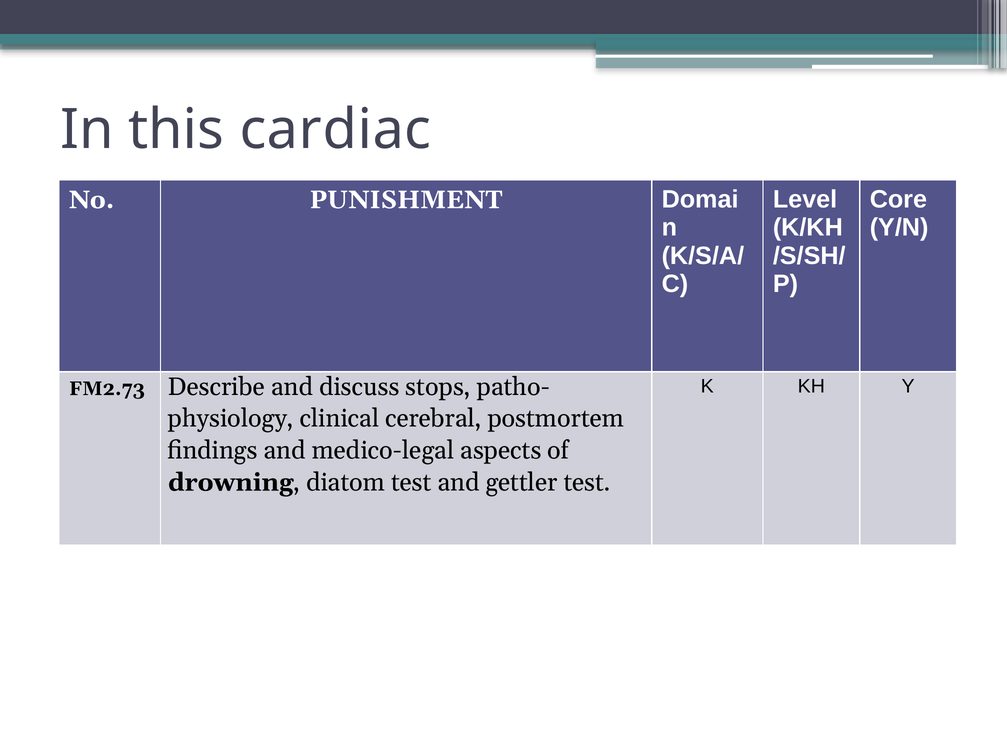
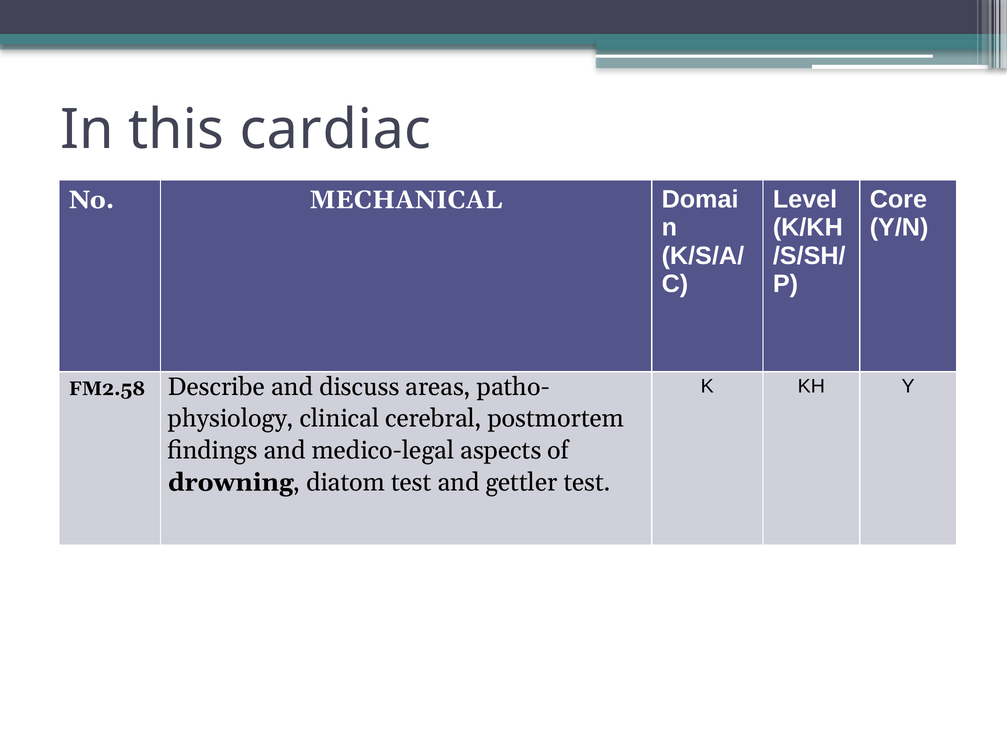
PUNISHMENT: PUNISHMENT -> MECHANICAL (406, 200)
FM2.73: FM2.73 -> FM2.58 (107, 389)
stops: stops -> areas (438, 387)
